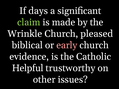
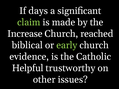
Wrinkle: Wrinkle -> Increase (25, 34)
pleased: pleased -> reached (97, 34)
early colour: pink -> light green (67, 45)
